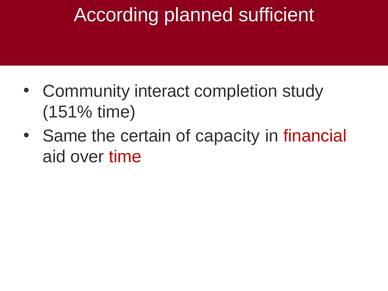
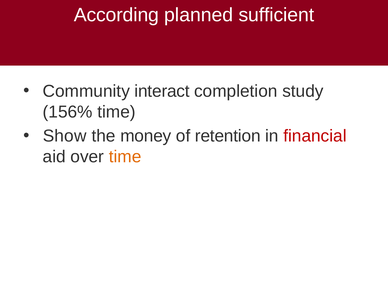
151%: 151% -> 156% (68, 112)
Same: Same -> Show (65, 136)
certain: certain -> money (146, 136)
capacity: capacity -> retention (228, 136)
time colour: red -> orange (125, 157)
